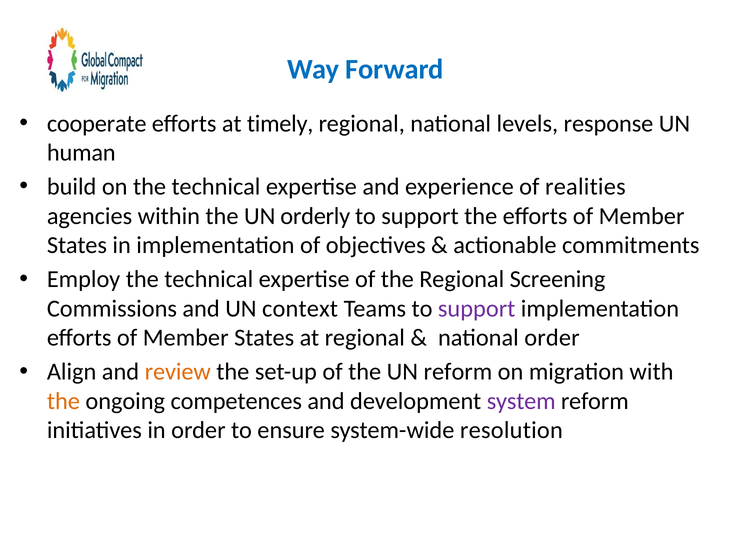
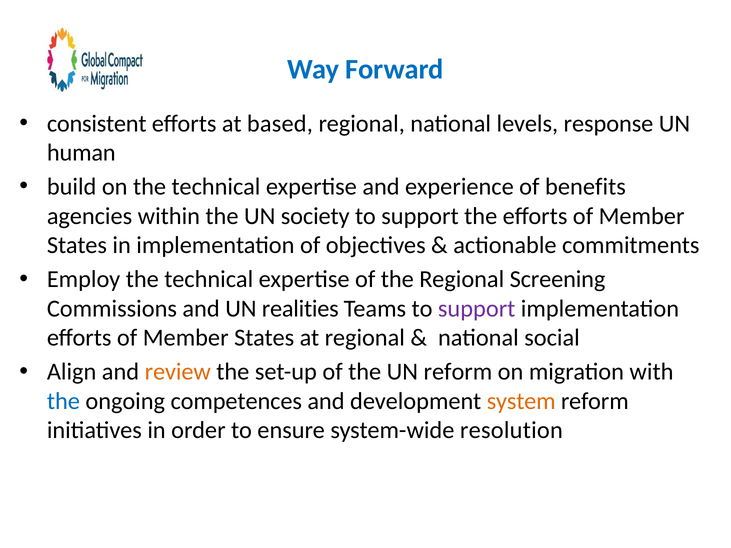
cooperate: cooperate -> consistent (97, 124)
timely: timely -> based (280, 124)
realities: realities -> benefits (585, 187)
orderly: orderly -> society (315, 216)
context: context -> realities (300, 309)
national order: order -> social (552, 338)
the colour: orange -> blue (63, 401)
system colour: purple -> orange (521, 401)
